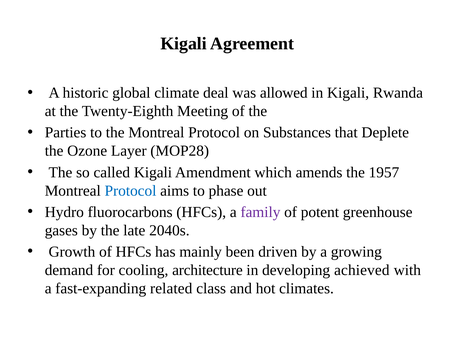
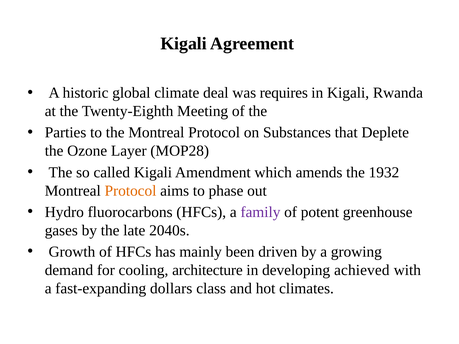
allowed: allowed -> requires (284, 93)
1957: 1957 -> 1932 (384, 172)
Protocol colour: blue -> orange (131, 191)
related: related -> dollars (171, 289)
